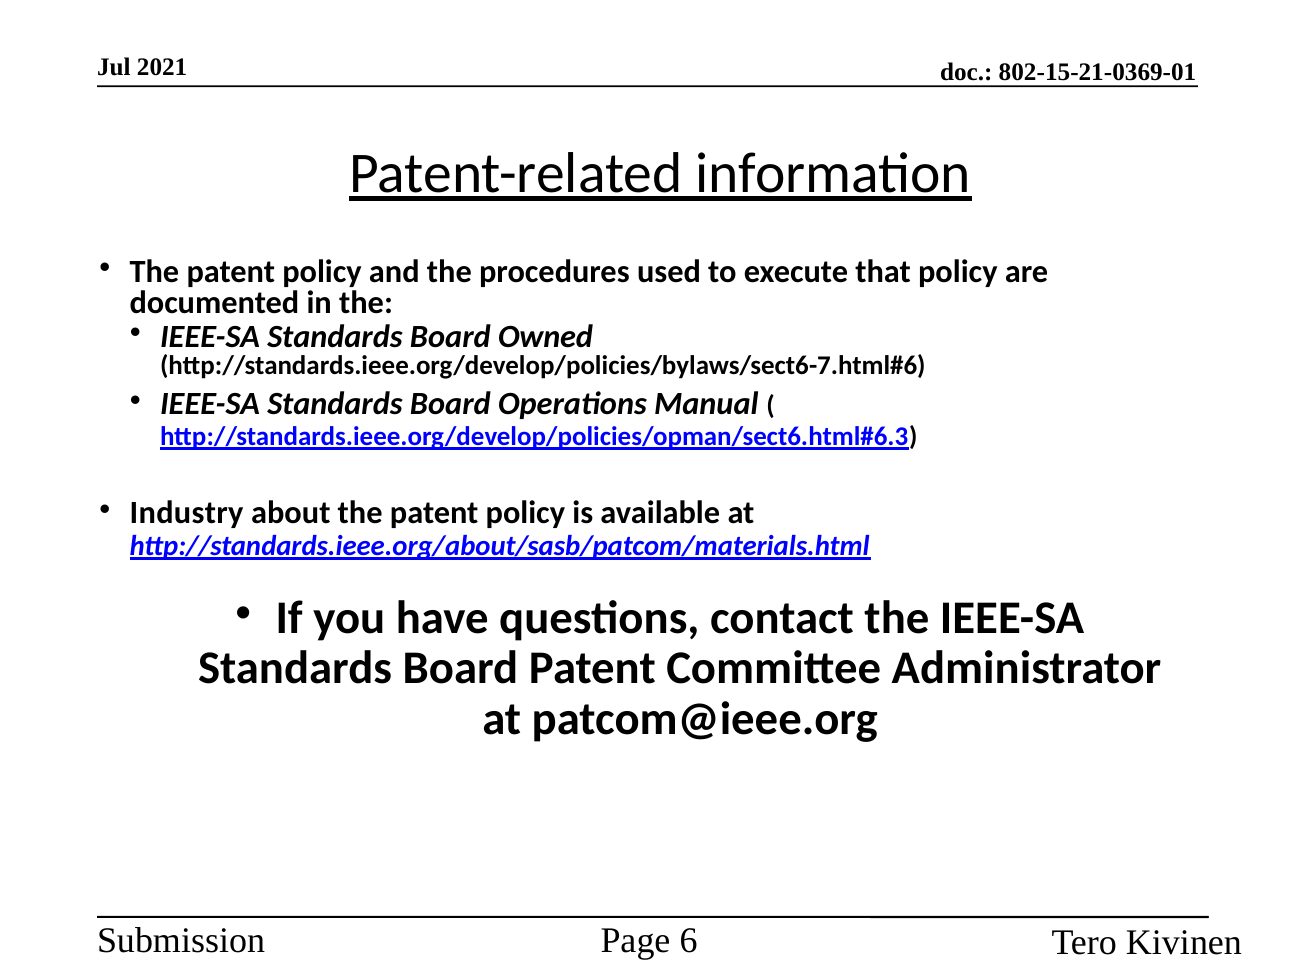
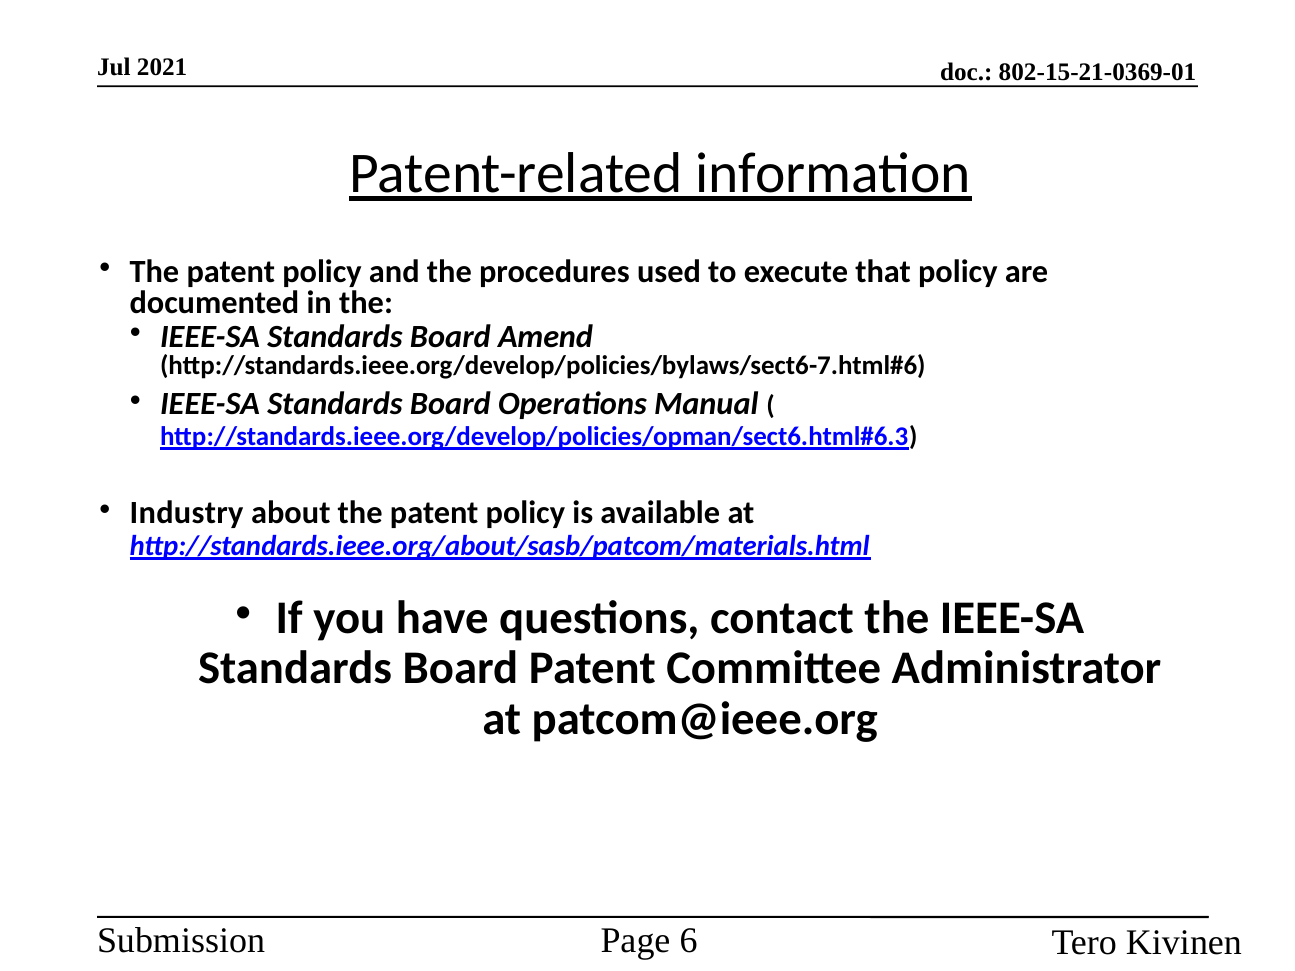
Owned: Owned -> Amend (546, 337)
